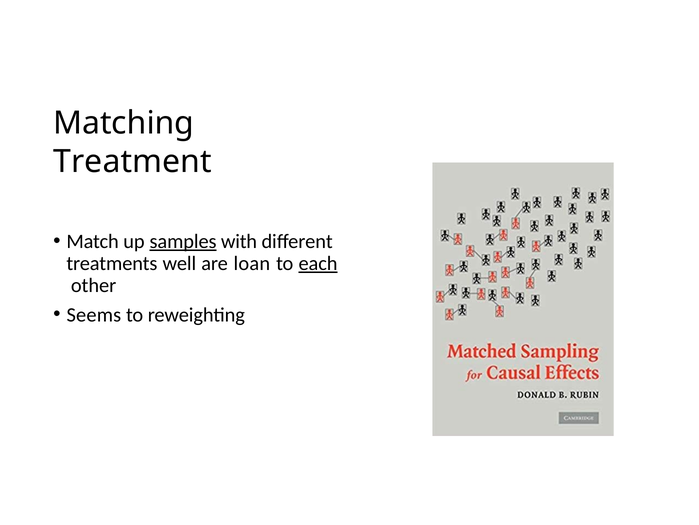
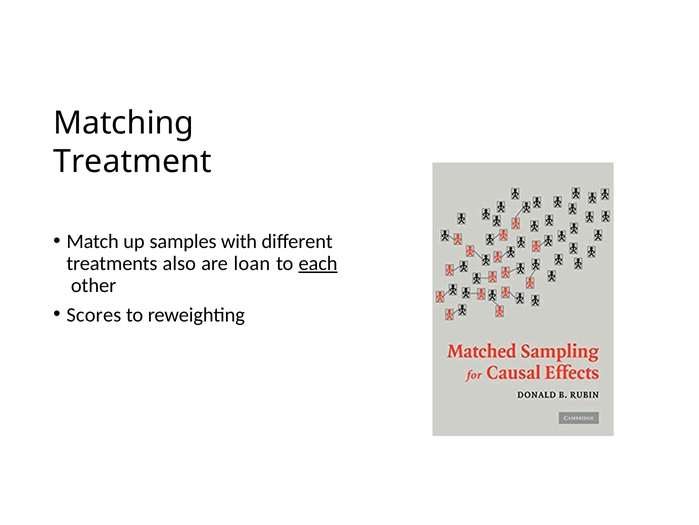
samples underline: present -> none (183, 241)
well: well -> also (179, 263)
Seems: Seems -> Scores (94, 314)
